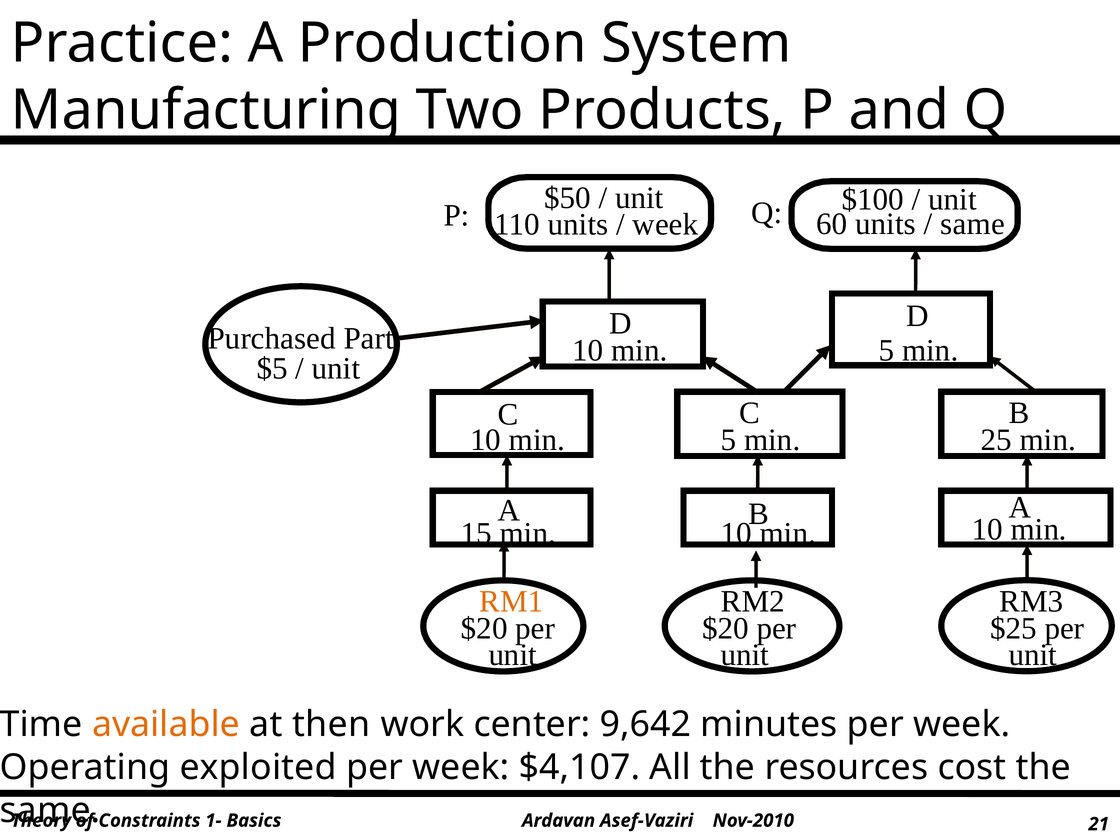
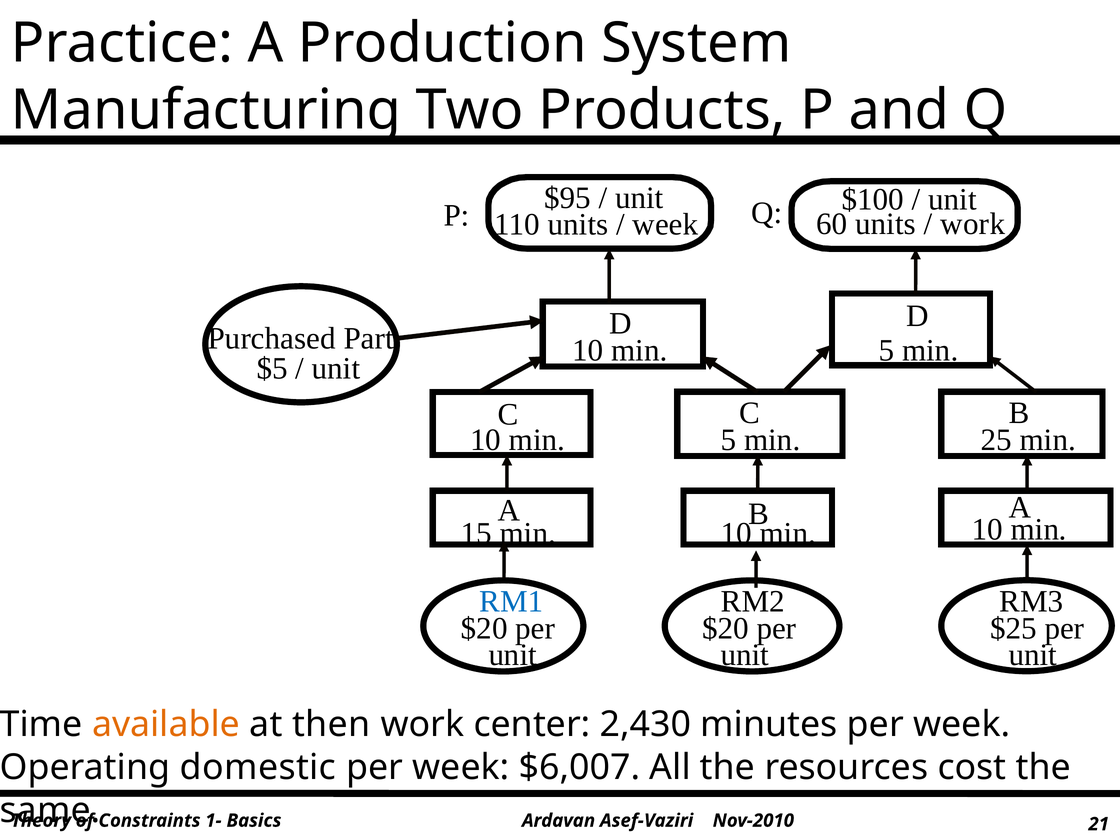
$50: $50 -> $95 (568, 198)
same: same -> work (973, 224)
RM1 colour: orange -> blue (511, 601)
9,642: 9,642 -> 2,430 (645, 725)
exploited: exploited -> domestic (258, 767)
$4,107: $4,107 -> $6,007 (579, 767)
